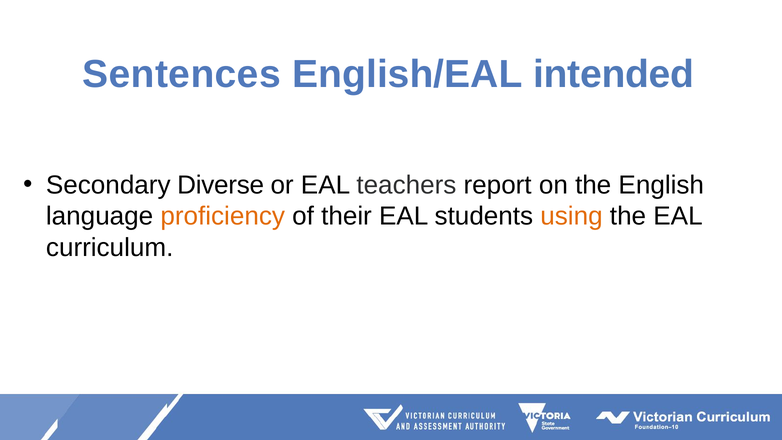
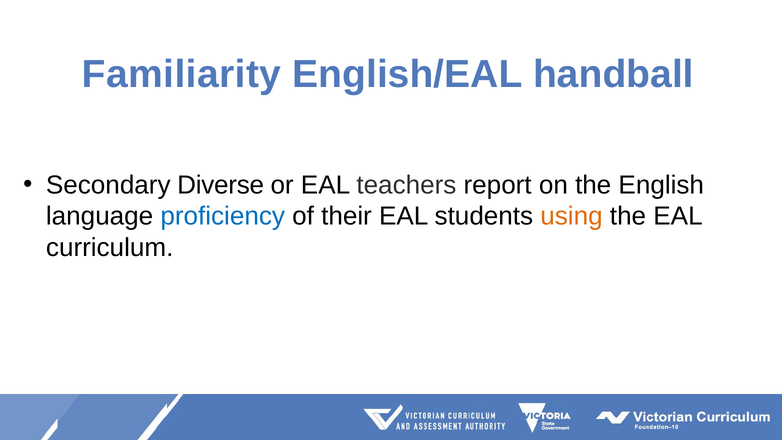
Sentences: Sentences -> Familiarity (182, 75)
intended: intended -> handball (613, 75)
proficiency colour: orange -> blue (223, 216)
